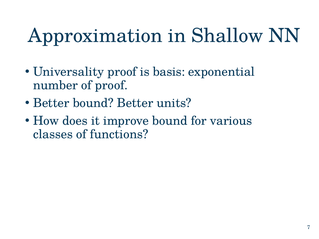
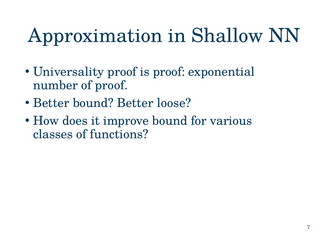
is basis: basis -> proof (169, 72)
units: units -> loose (174, 103)
